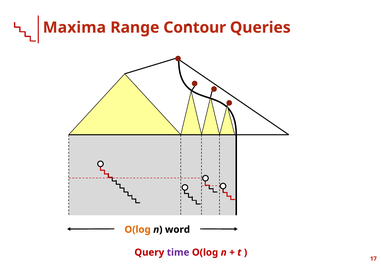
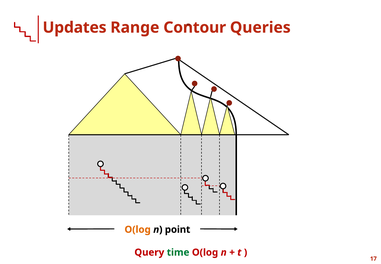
Maxima: Maxima -> Updates (75, 27)
word: word -> point (178, 229)
time colour: purple -> green (178, 252)
